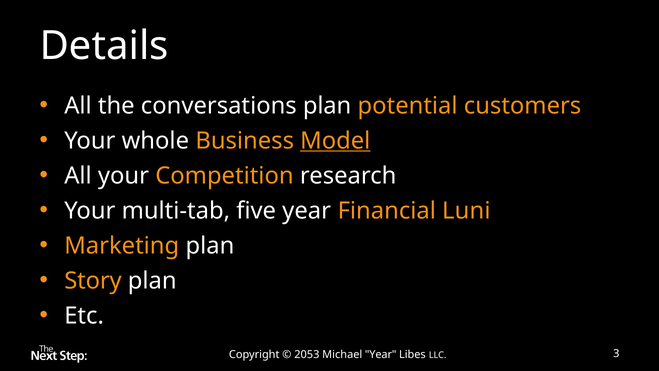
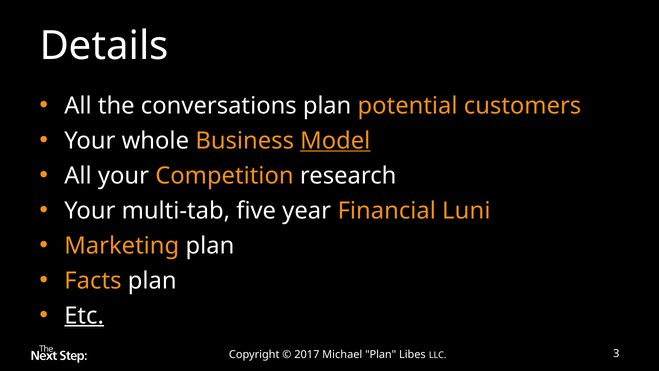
Story: Story -> Facts (93, 280)
Etc underline: none -> present (84, 315)
2053: 2053 -> 2017 (307, 354)
Michael Year: Year -> Plan (381, 354)
